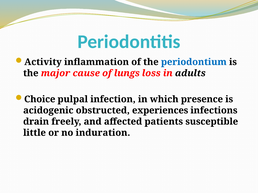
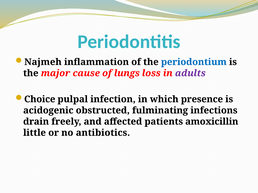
Activity: Activity -> Najmeh (43, 62)
adults colour: black -> purple (190, 73)
experiences: experiences -> fulminating (160, 111)
susceptible: susceptible -> amoxicillin (212, 122)
induration: induration -> antibiotics (103, 133)
